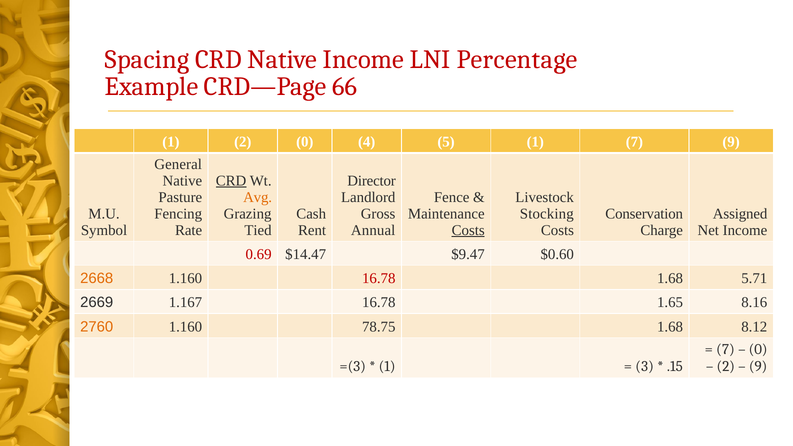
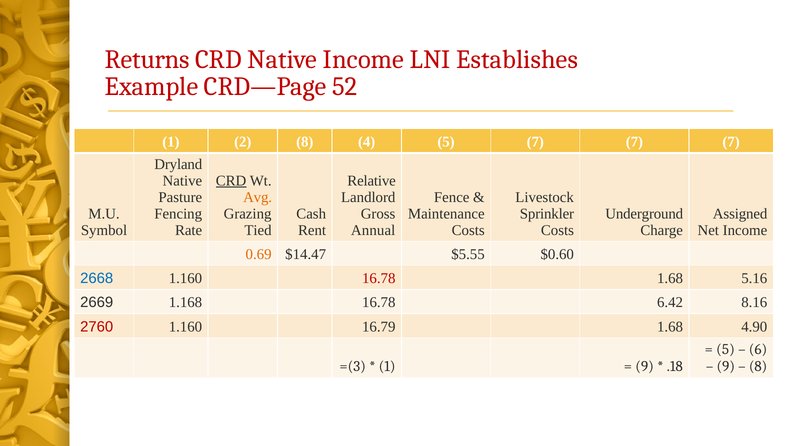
Spacing: Spacing -> Returns (147, 59)
Percentage: Percentage -> Establishes (517, 59)
66: 66 -> 52 (345, 87)
2 0: 0 -> 8 (305, 142)
5 1: 1 -> 7 (535, 142)
9: 9 -> 7 (731, 142)
General: General -> Dryland (178, 164)
Director: Director -> Relative (372, 181)
Stocking: Stocking -> Sprinkler (547, 214)
Conservation: Conservation -> Underground (644, 214)
Costs underline: present -> none (468, 230)
0.69 colour: red -> orange (259, 254)
$9.47: $9.47 -> $5.55 (468, 254)
2668 colour: orange -> blue (97, 279)
5.71: 5.71 -> 5.16 (754, 278)
1.167: 1.167 -> 1.168 (185, 303)
1.65: 1.65 -> 6.42 (670, 303)
2760 colour: orange -> red (97, 327)
78.75: 78.75 -> 16.79 (379, 327)
8.12: 8.12 -> 4.90 (754, 327)
7: 7 -> 5 (726, 349)
0: 0 -> 6 (758, 349)
3: 3 -> 9 (645, 366)
.15: .15 -> .18 (675, 366)
2: 2 -> 9 (726, 366)
9: 9 -> 8 (758, 366)
